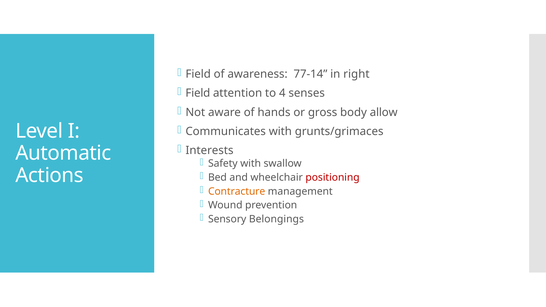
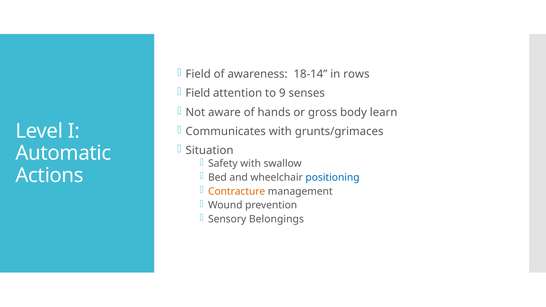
77-14: 77-14 -> 18-14 (310, 74)
right: right -> rows (356, 74)
4: 4 -> 9 (282, 93)
allow: allow -> learn (384, 112)
Interests: Interests -> Situation (210, 151)
positioning colour: red -> blue (333, 178)
